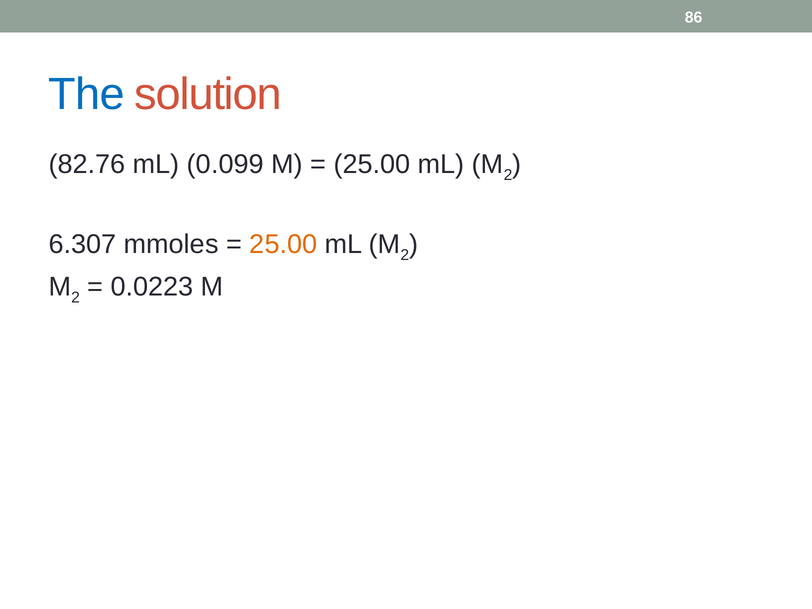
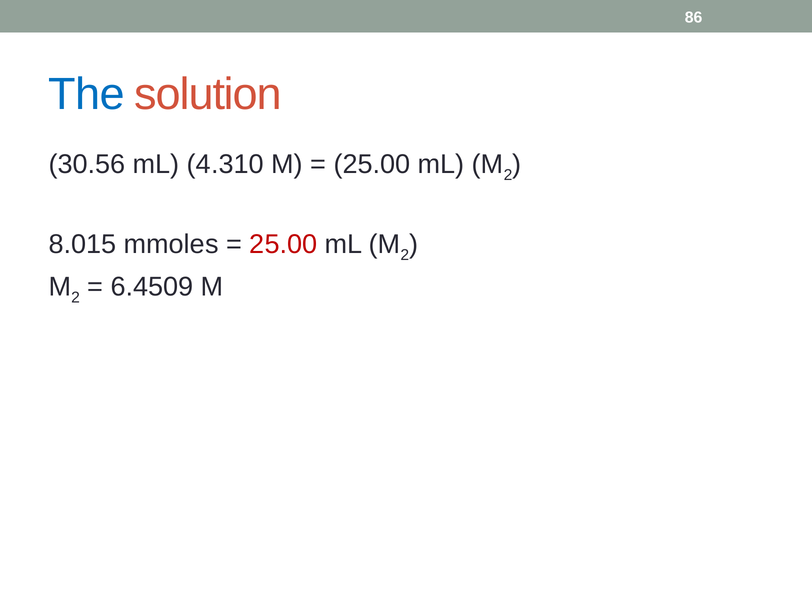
82.76: 82.76 -> 30.56 (87, 164)
0.099: 0.099 -> 4.310 (225, 164)
6.307: 6.307 -> 8.015 (83, 245)
25.00 colour: orange -> red (283, 245)
0.0223: 0.0223 -> 6.4509 (152, 287)
